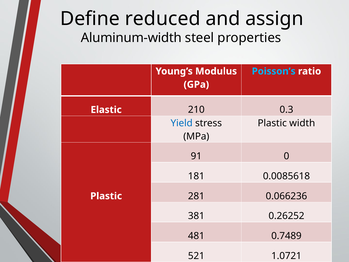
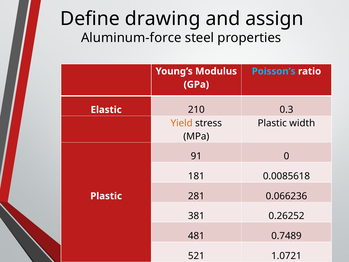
reduced: reduced -> drawing (163, 19)
Aluminum-width: Aluminum-width -> Aluminum-force (131, 38)
Yield colour: blue -> orange (182, 123)
